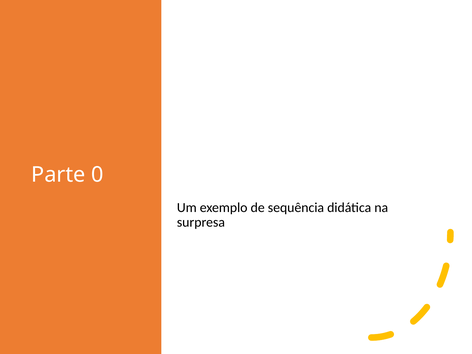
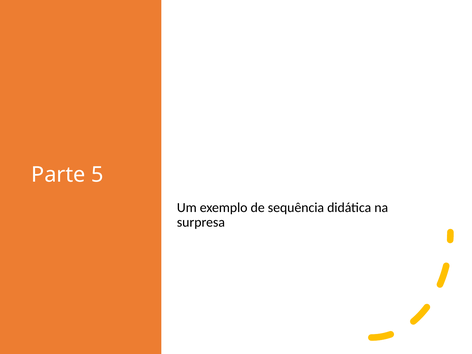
0: 0 -> 5 (97, 175)
